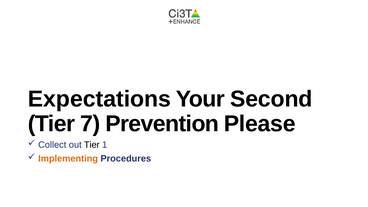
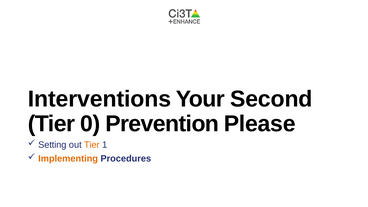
Expectations: Expectations -> Interventions (99, 99)
7: 7 -> 0 (90, 124)
Collect: Collect -> Setting (52, 145)
Tier colour: black -> orange (92, 145)
